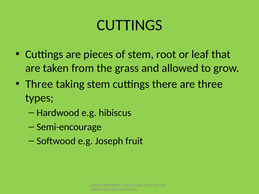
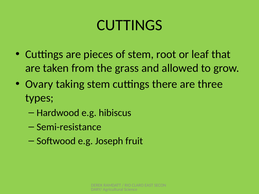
Three: Three -> Ovary (39, 84)
Semi-encourage: Semi-encourage -> Semi-resistance (69, 127)
